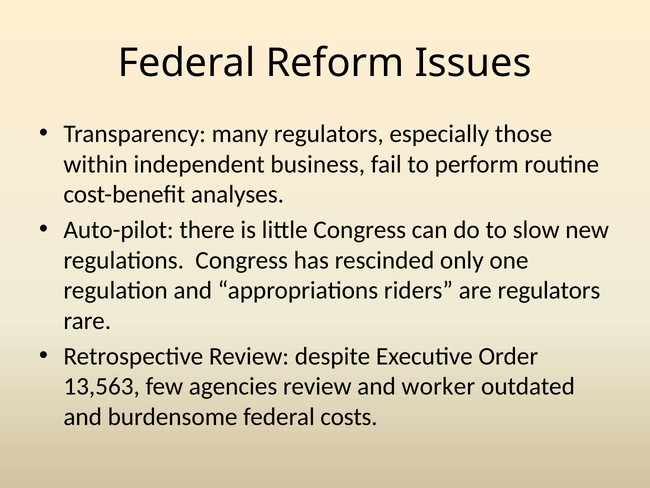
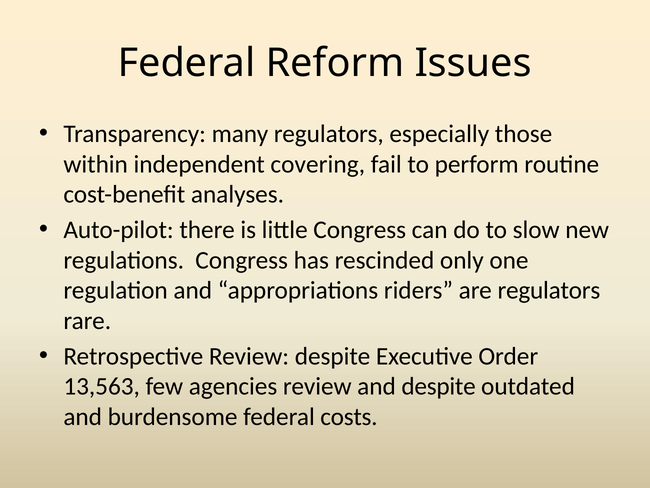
business: business -> covering (318, 164)
and worker: worker -> despite (439, 386)
